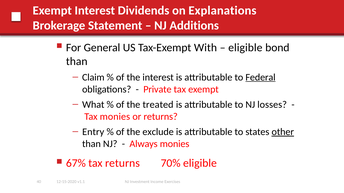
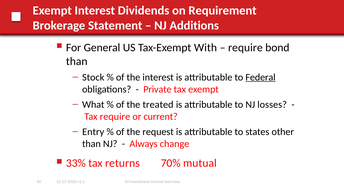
Explanations: Explanations -> Requirement (223, 10)
eligible: eligible -> require (245, 48)
Claim: Claim -> Stock (93, 77)
Tax monies: monies -> require (115, 117)
or returns: returns -> current (161, 117)
exclude: exclude -> request (158, 132)
other underline: present -> none (283, 132)
Always monies: monies -> change (175, 144)
67%: 67% -> 33% (76, 164)
70% eligible: eligible -> mutual (200, 164)
